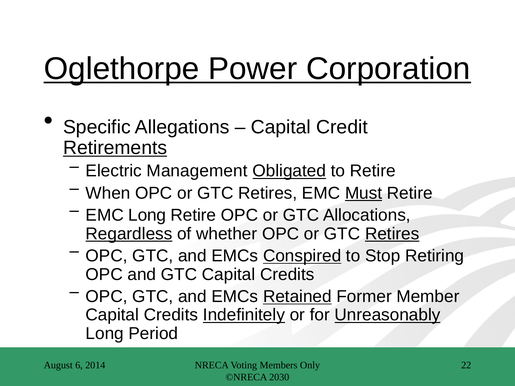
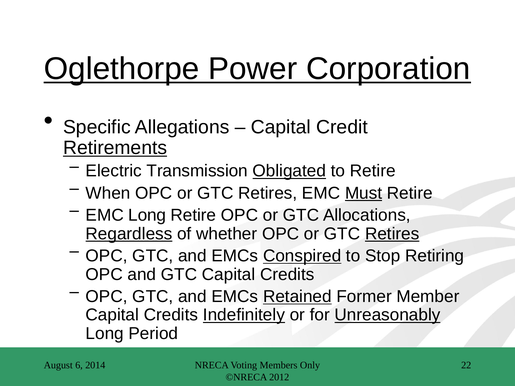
Management: Management -> Transmission (197, 171)
2030: 2030 -> 2012 (279, 378)
